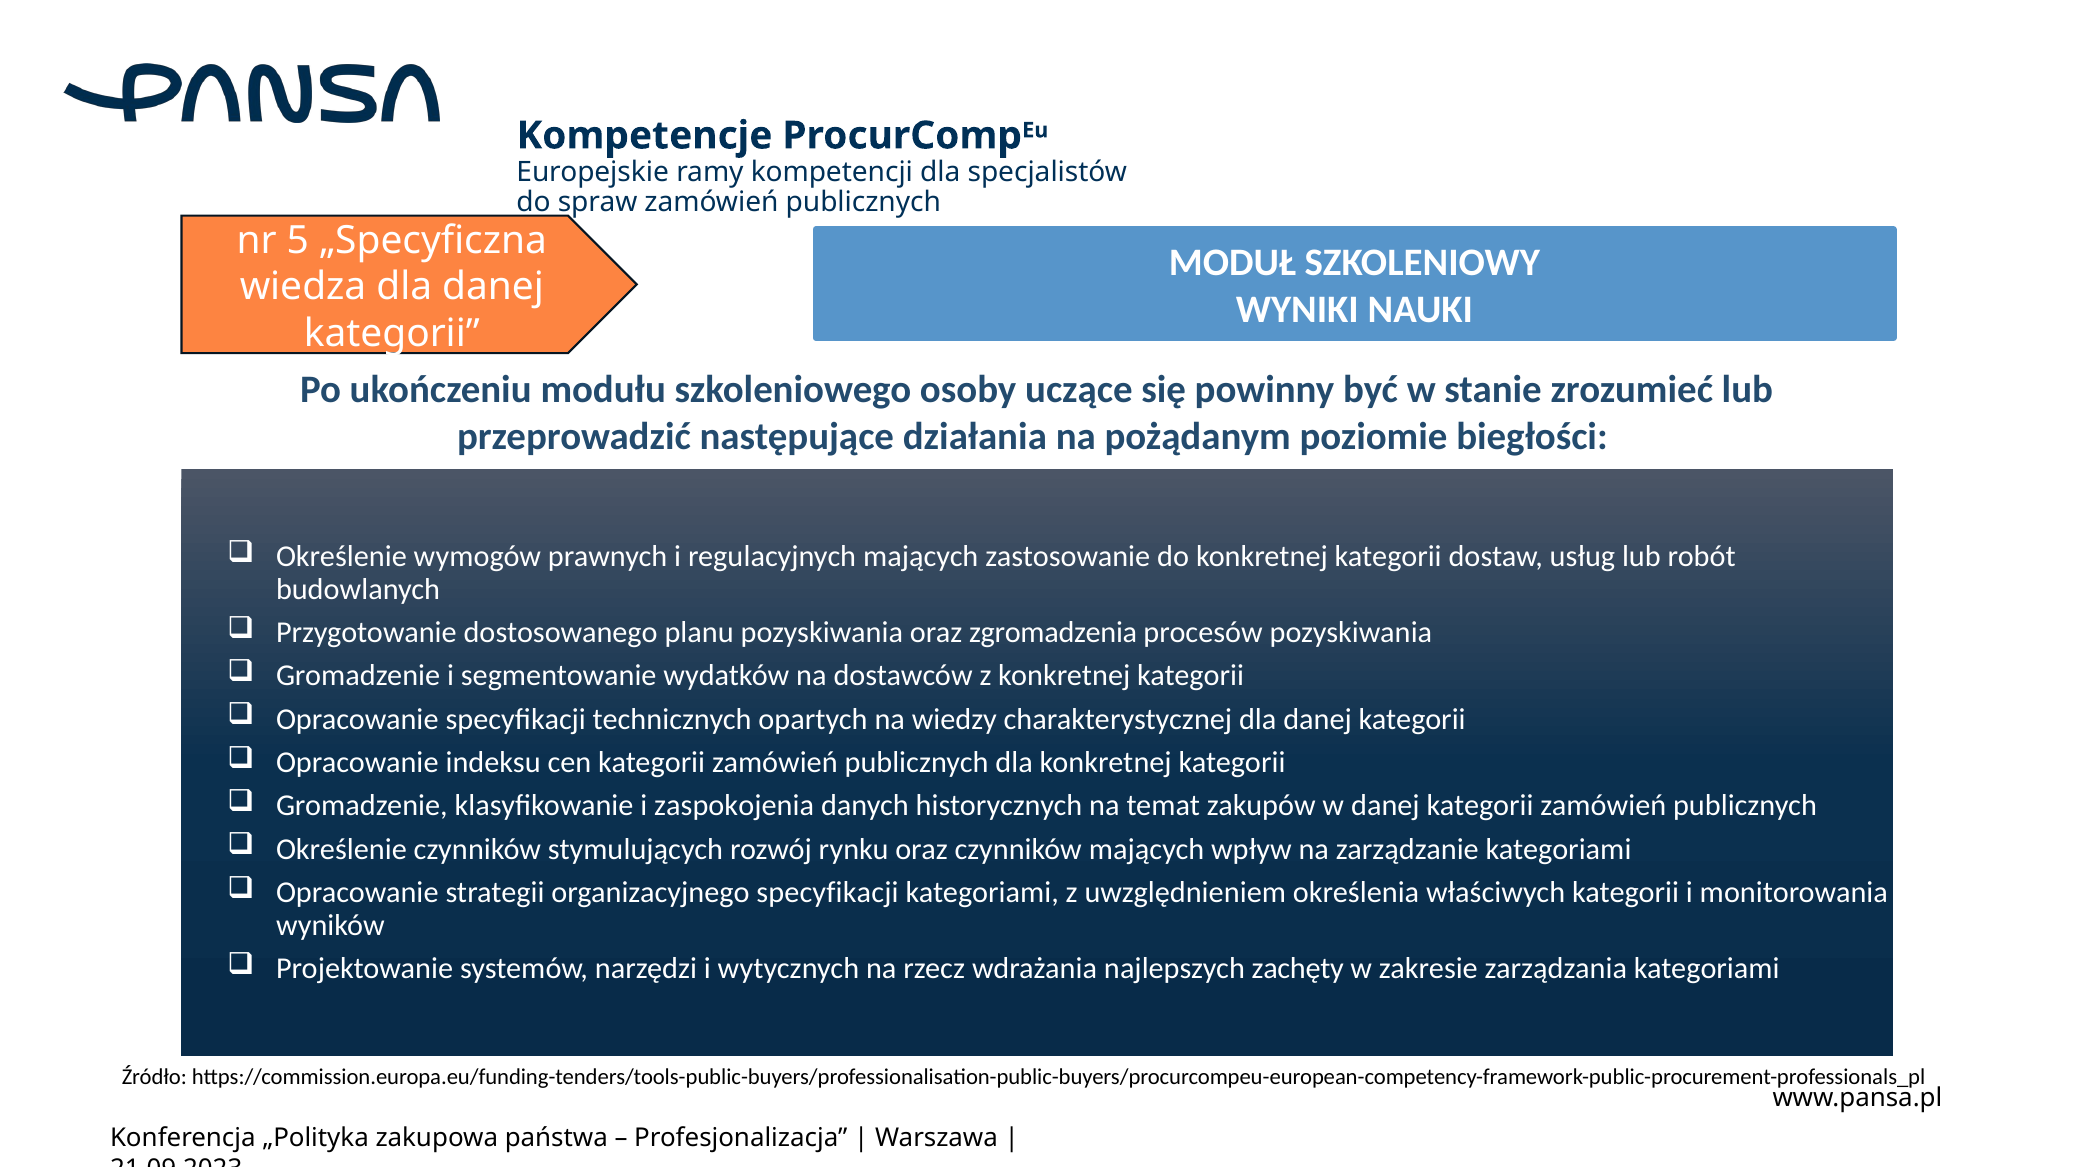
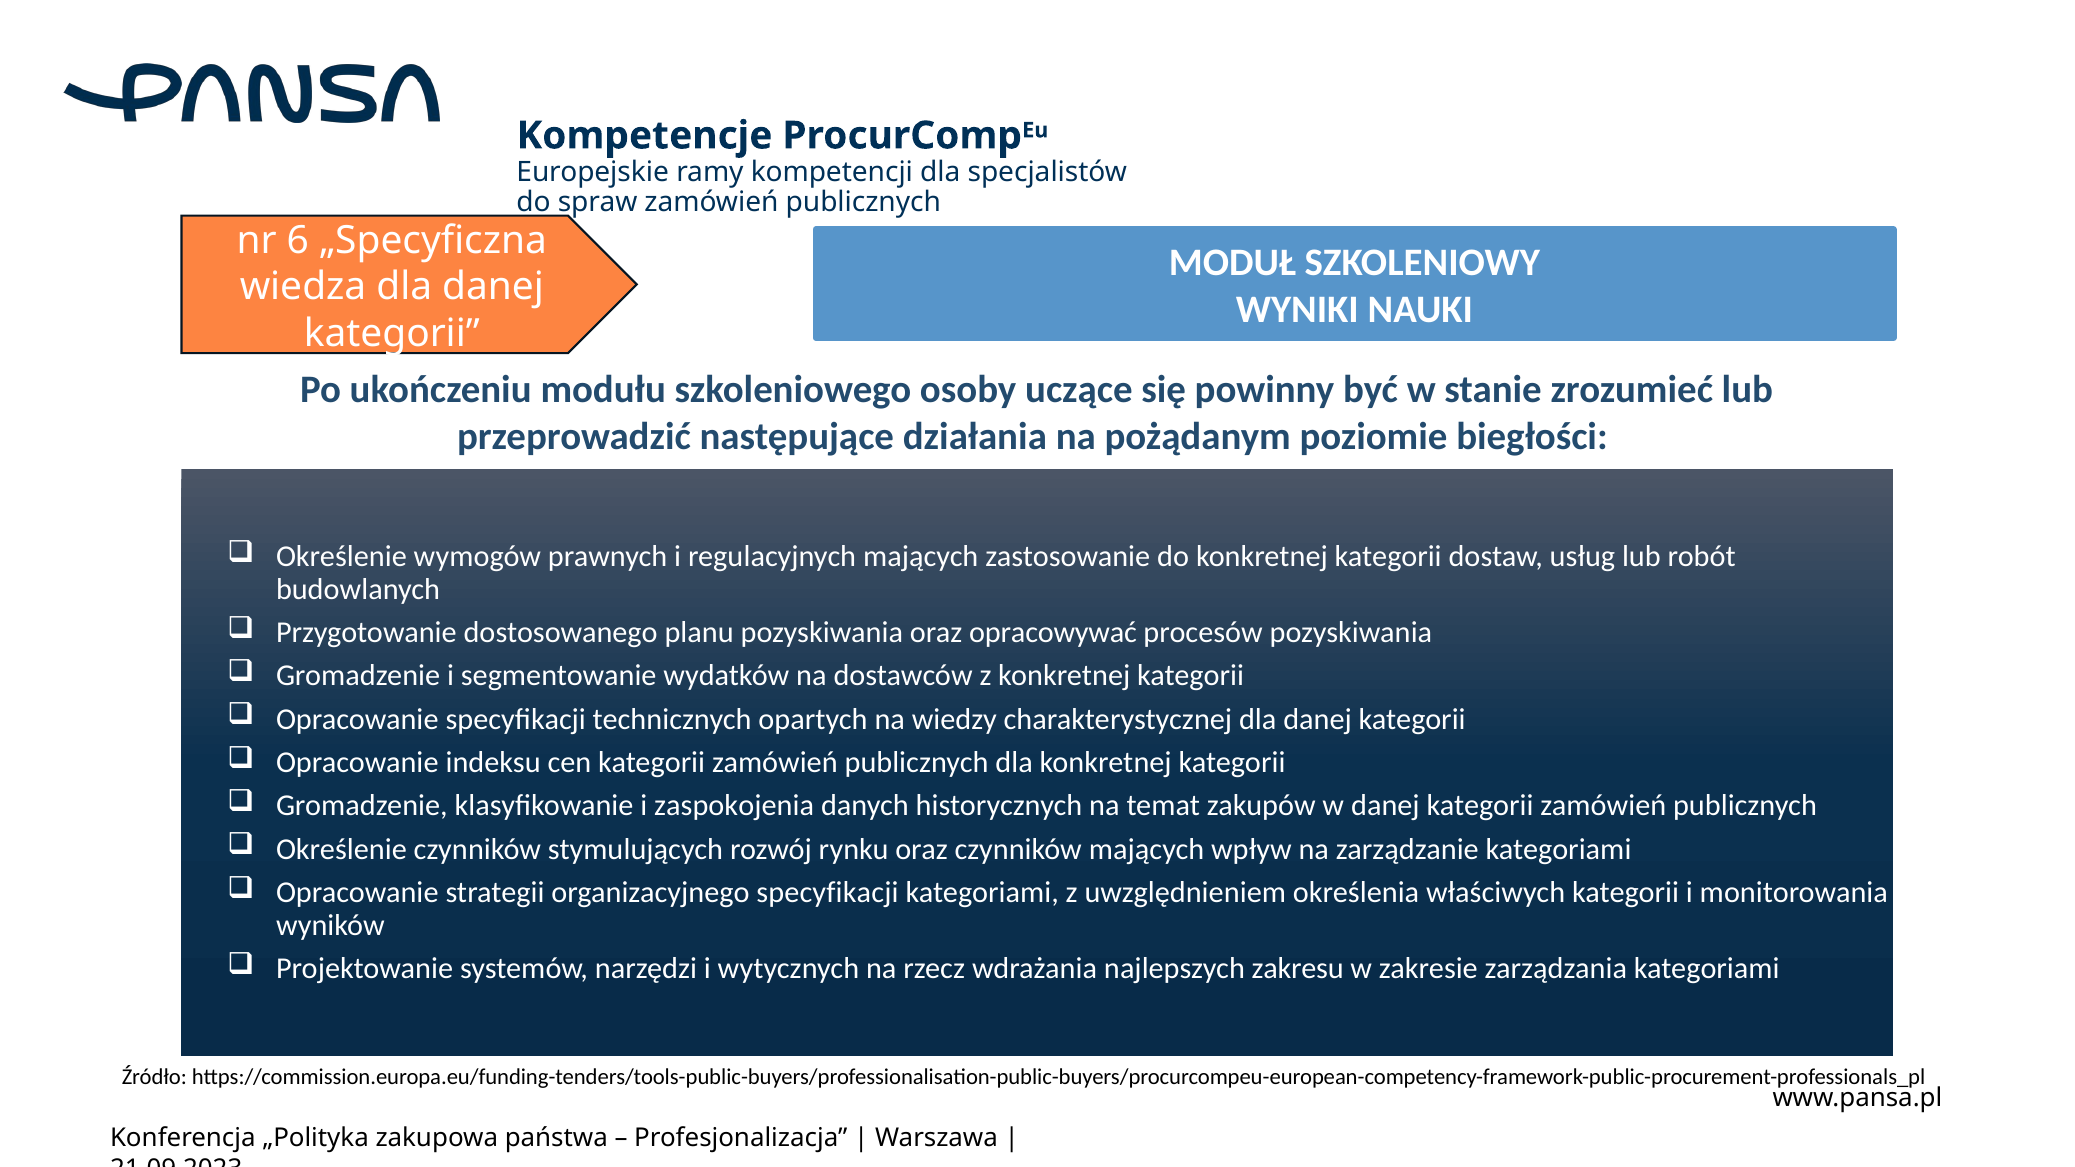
5: 5 -> 6 (298, 240)
zgromadzenia: zgromadzenia -> opracowywać (1053, 633)
zachęty: zachęty -> zakresu (1298, 969)
